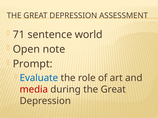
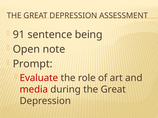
71: 71 -> 91 (19, 35)
world: world -> being (89, 35)
Evaluate colour: blue -> red (39, 78)
